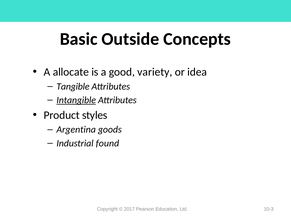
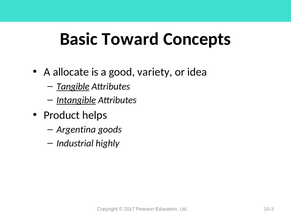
Outside: Outside -> Toward (130, 39)
Tangible underline: none -> present (73, 86)
styles: styles -> helps (95, 115)
found: found -> highly (108, 143)
